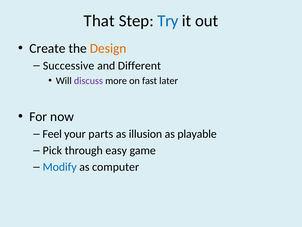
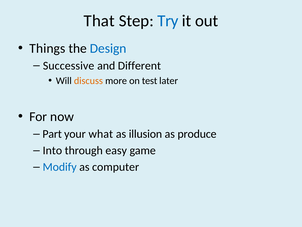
Create: Create -> Things (47, 48)
Design colour: orange -> blue (108, 48)
discuss colour: purple -> orange (88, 81)
fast: fast -> test (150, 81)
Feel: Feel -> Part (52, 134)
parts: parts -> what (101, 134)
playable: playable -> produce (197, 134)
Pick: Pick -> Into (52, 150)
